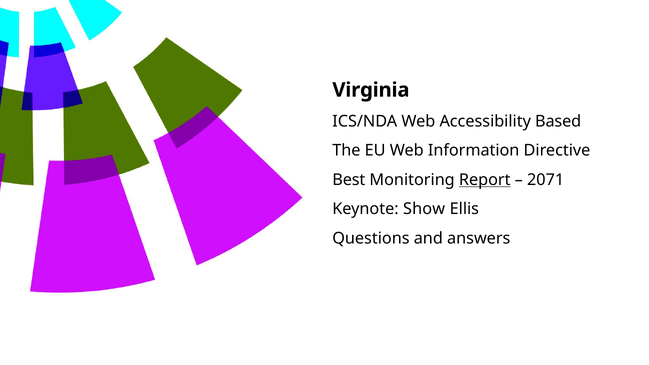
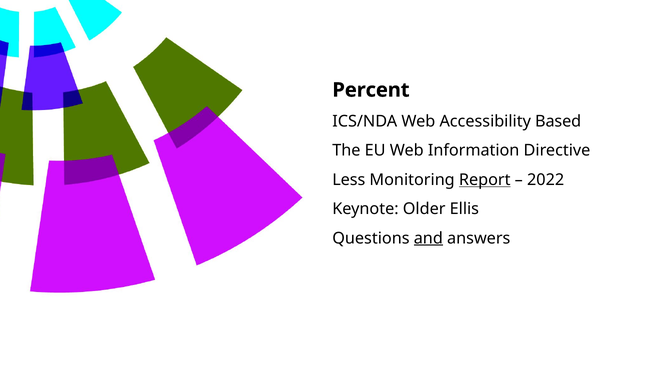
Virginia: Virginia -> Percent (371, 90)
Best: Best -> Less (349, 180)
2071: 2071 -> 2022 (546, 180)
Show: Show -> Older (424, 209)
and underline: none -> present (428, 238)
